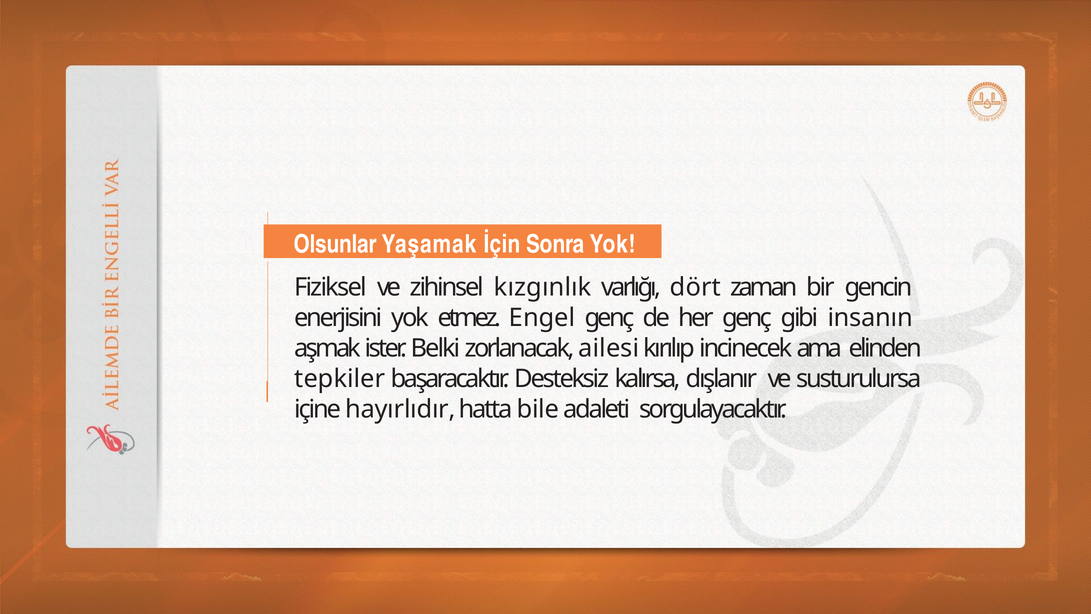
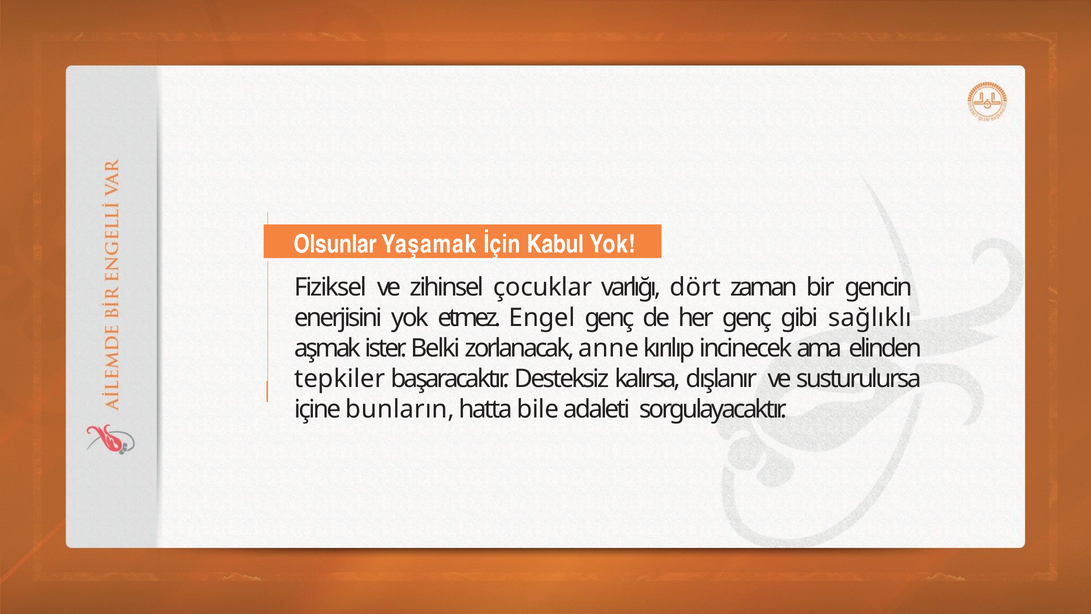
Sonra: Sonra -> Kabul (555, 244)
kızgınlık: kızgınlık -> çocuklar (543, 287)
insanın: insanın -> sağlıklı (870, 318)
ailesi: ailesi -> anne (609, 348)
hayırlıdır: hayırlıdır -> bunların (400, 409)
